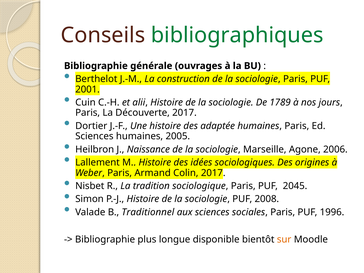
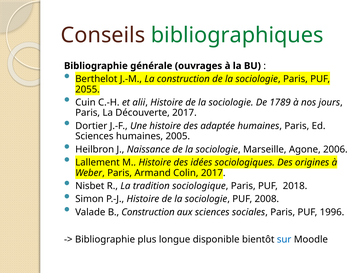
2001: 2001 -> 2055 (88, 89)
2045: 2045 -> 2018 (295, 186)
B Traditionnel: Traditionnel -> Construction (148, 212)
sur colour: orange -> blue (284, 239)
